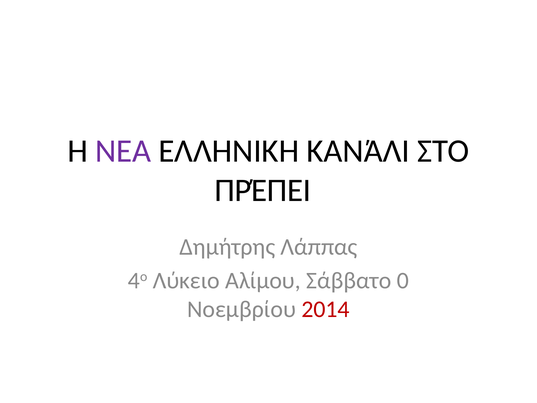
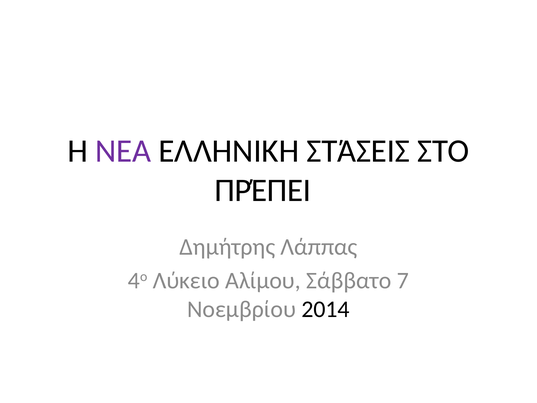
ΚΑΝΆΛΙ: ΚΑΝΆΛΙ -> ΣΤΆΣΕΙΣ (358, 151)
0: 0 -> 7 (403, 280)
2014 colour: red -> black (326, 309)
